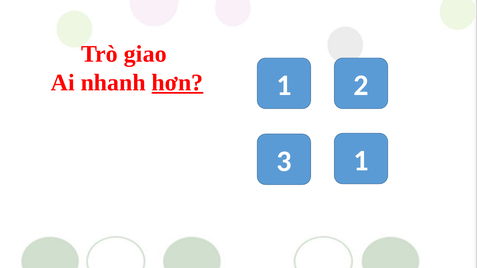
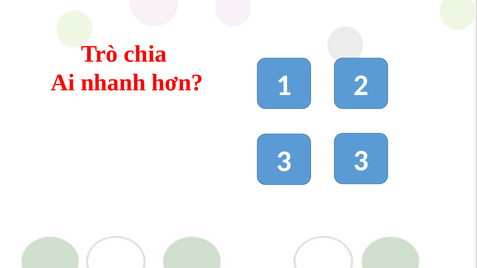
giao: giao -> chia (145, 54)
hơn underline: present -> none (177, 83)
3 1: 1 -> 3 (361, 161)
